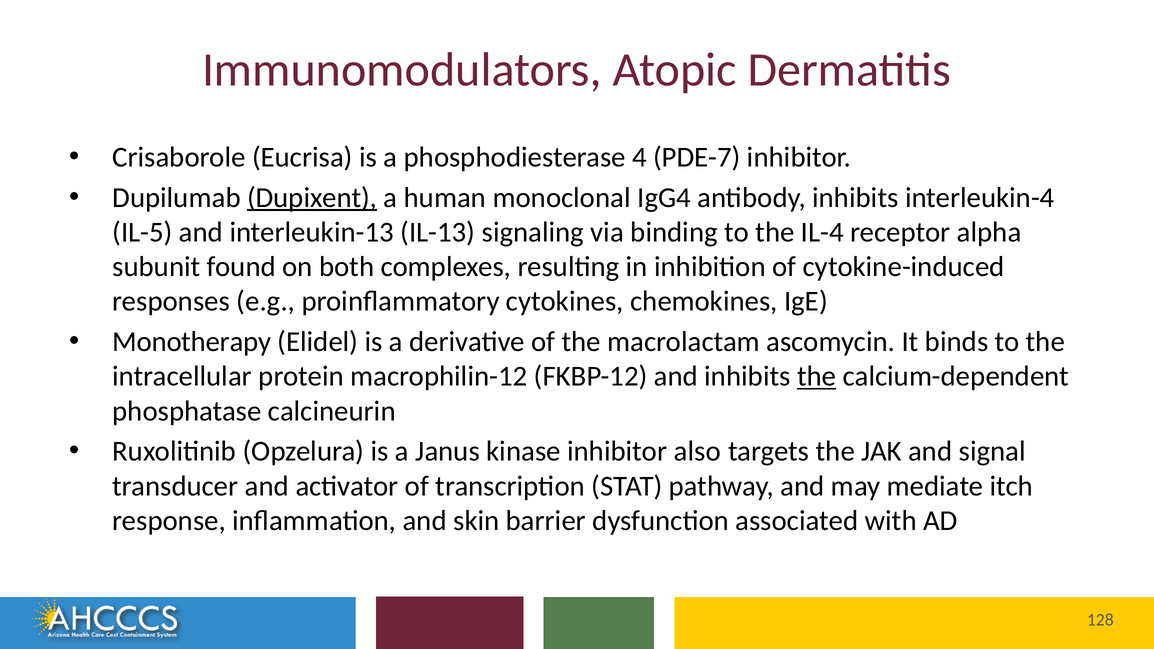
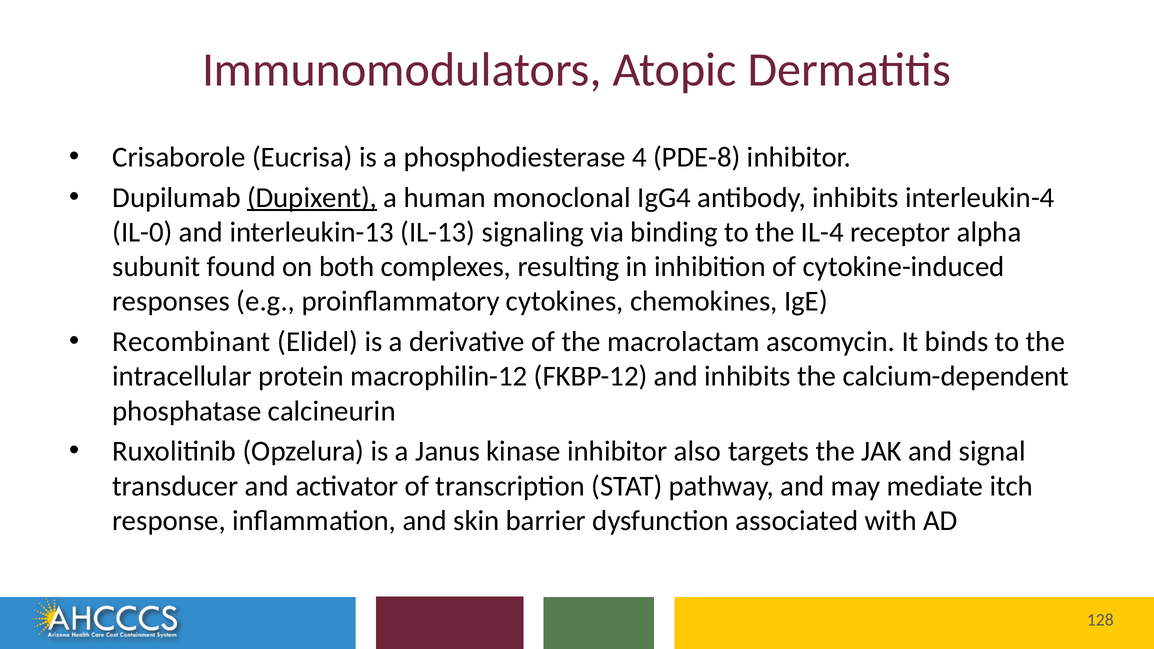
PDE-7: PDE-7 -> PDE-8 (697, 157)
IL-5: IL-5 -> IL-0 (142, 232)
Monotherapy: Monotherapy -> Recombinant (191, 342)
the underline: present -> none (817, 376)
